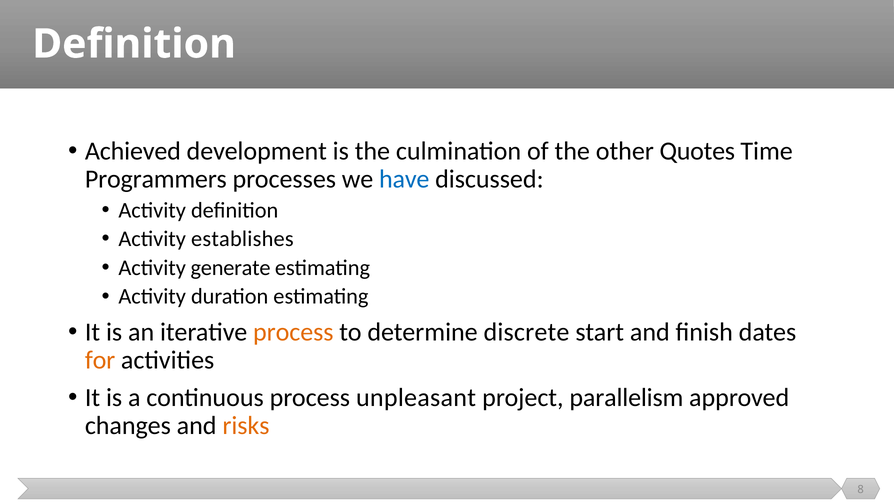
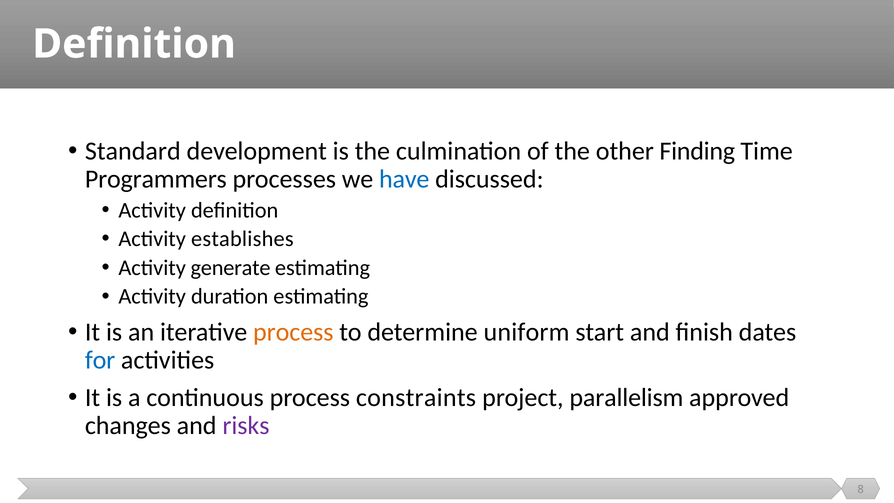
Achieved: Achieved -> Standard (133, 151)
Quotes: Quotes -> Finding (697, 151)
discrete: discrete -> uniform (527, 332)
for colour: orange -> blue (100, 360)
unpleasant: unpleasant -> constraints (416, 398)
risks colour: orange -> purple (246, 426)
